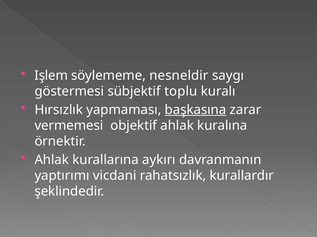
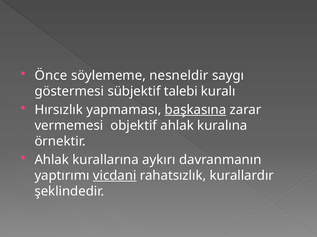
Işlem: Işlem -> Önce (51, 76)
toplu: toplu -> talebi (181, 92)
vicdani underline: none -> present (115, 176)
